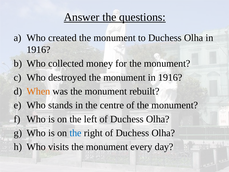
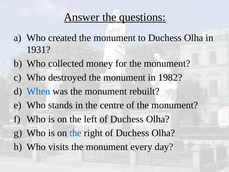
1916: 1916 -> 1931 (39, 50)
monument in 1916: 1916 -> 1982 (170, 77)
When colour: orange -> blue (38, 91)
